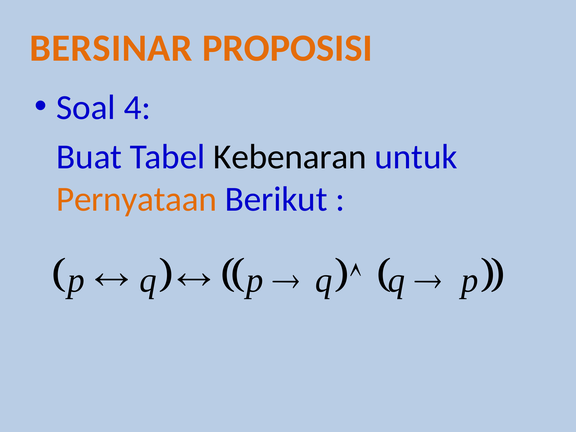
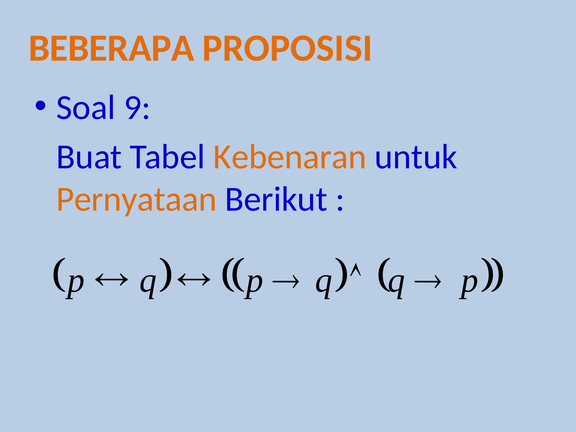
BERSINAR: BERSINAR -> BEBERAPA (111, 48)
4: 4 -> 9 (137, 108)
Kebenaran colour: black -> orange (290, 157)
